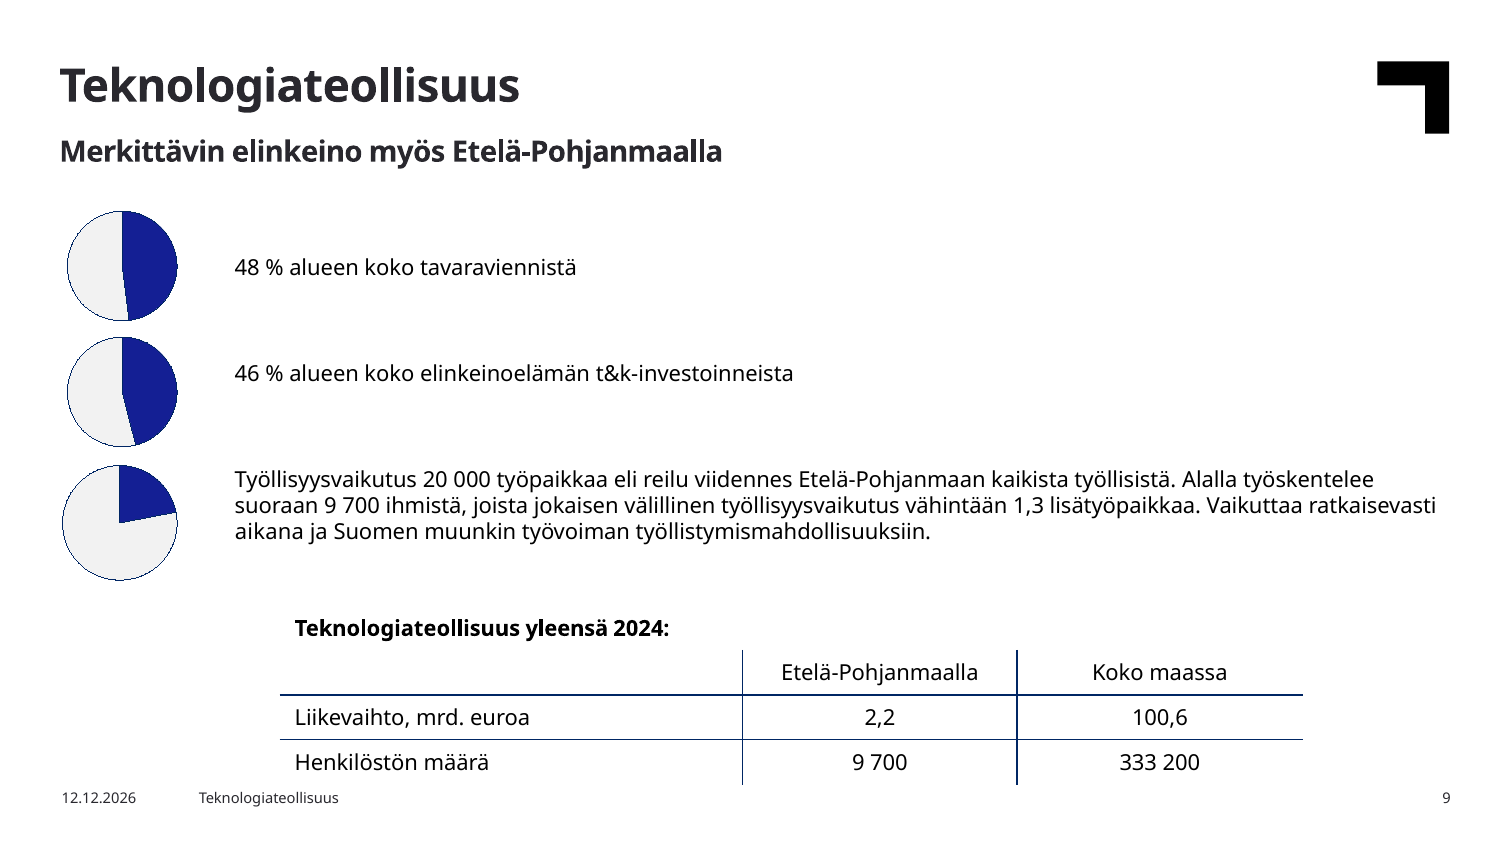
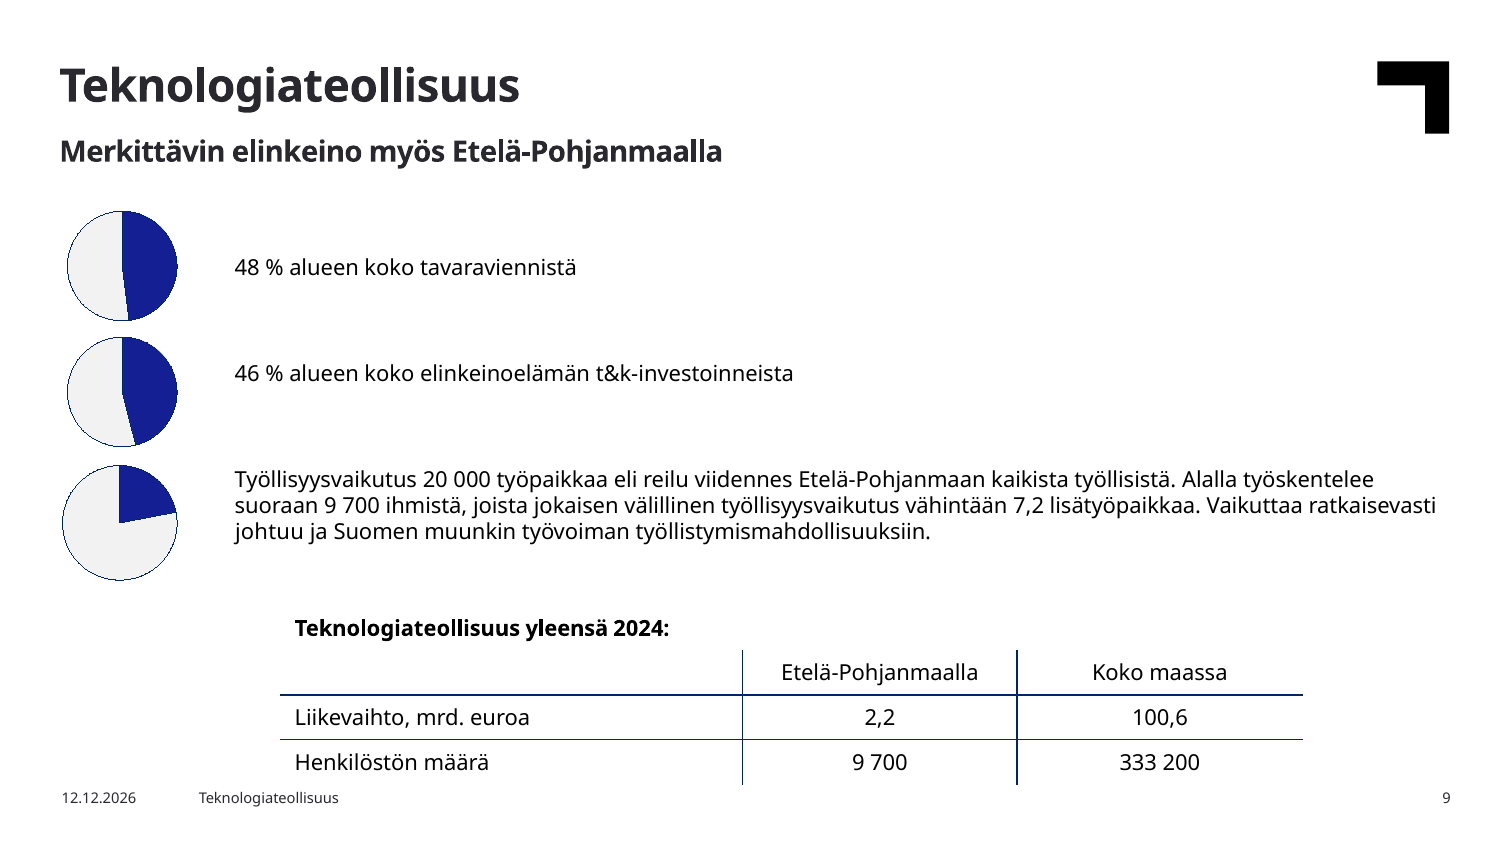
1,3: 1,3 -> 7,2 (1029, 506)
aikana: aikana -> johtuu (269, 533)
